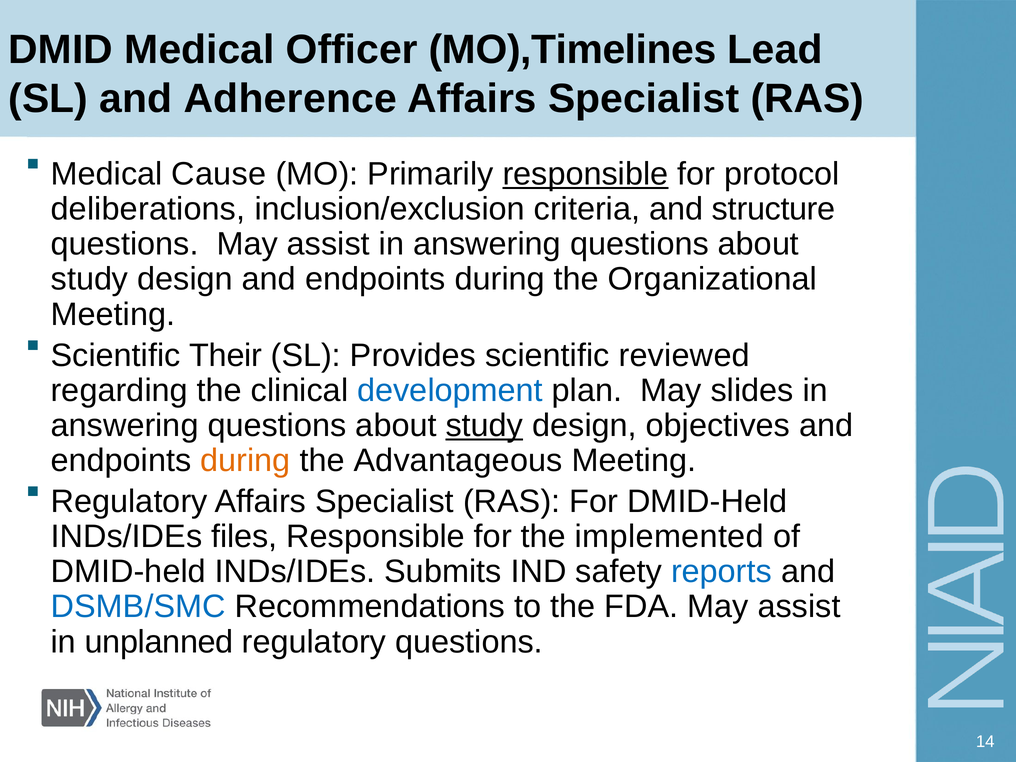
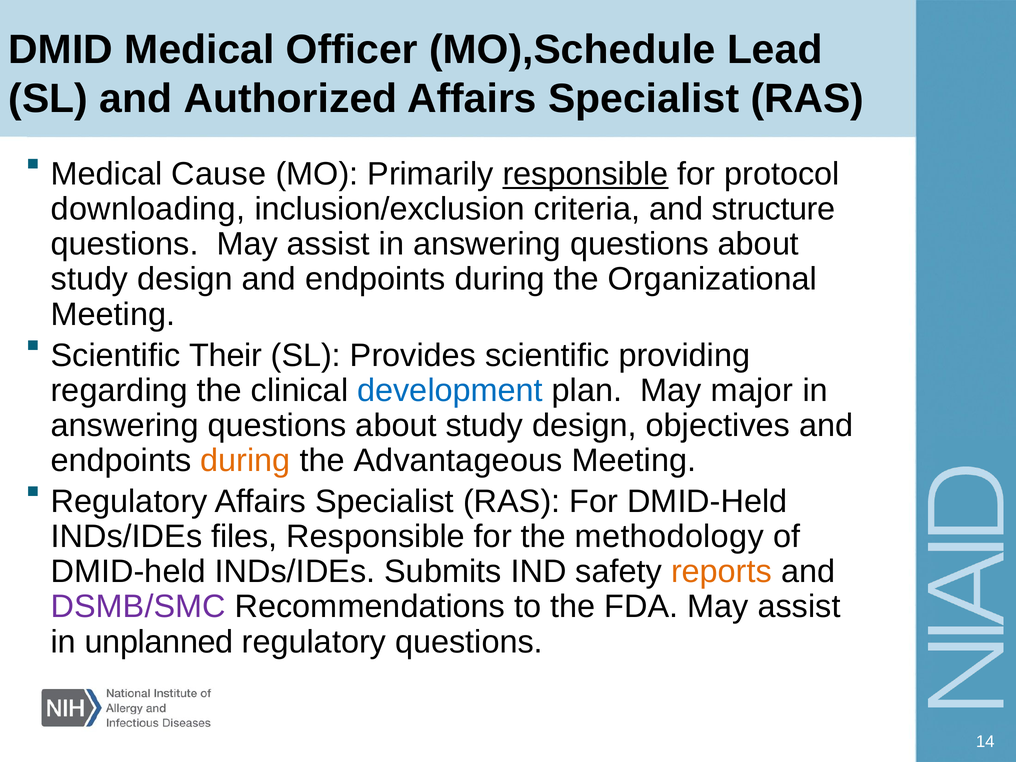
MO),Timelines: MO),Timelines -> MO),Schedule (572, 50)
Adherence: Adherence -> Authorized (290, 99)
deliberations: deliberations -> downloading (148, 209)
reviewed: reviewed -> providing (684, 355)
slides: slides -> major (752, 390)
study underline: present -> none (484, 425)
implemented: implemented -> methodology (669, 537)
reports colour: blue -> orange (722, 572)
DSMB/SMC colour: blue -> purple (138, 607)
